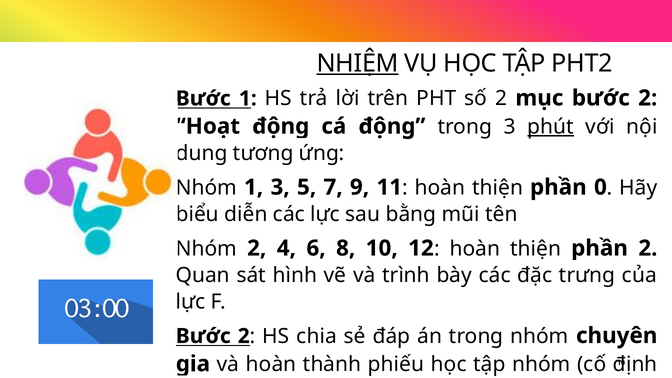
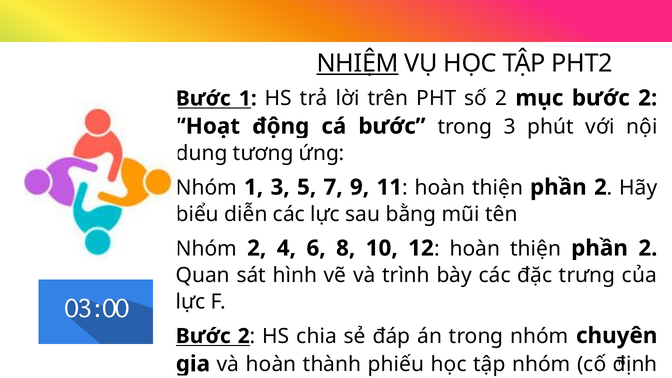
động: động -> bước (392, 126)
phút underline: present -> none (551, 127)
0: 0 -> 2 (600, 187)
